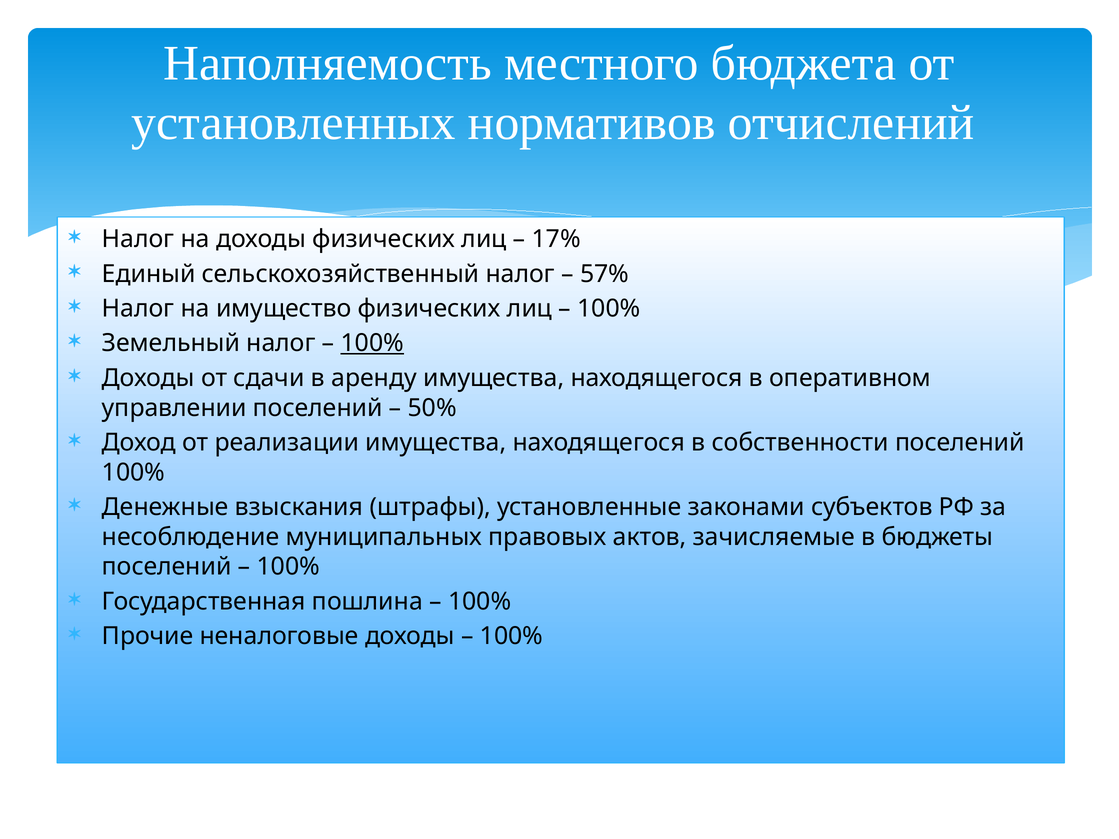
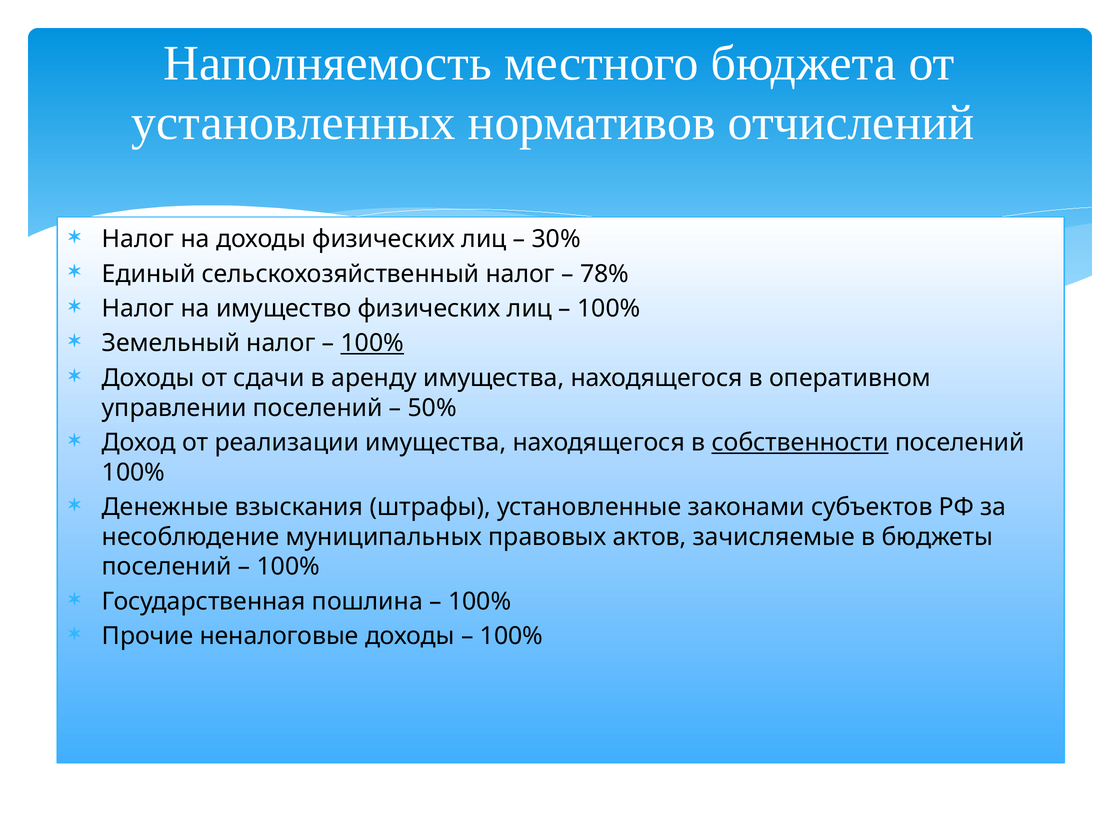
17%: 17% -> 30% (556, 239)
57%: 57% -> 78% (605, 274)
собственности underline: none -> present (800, 443)
